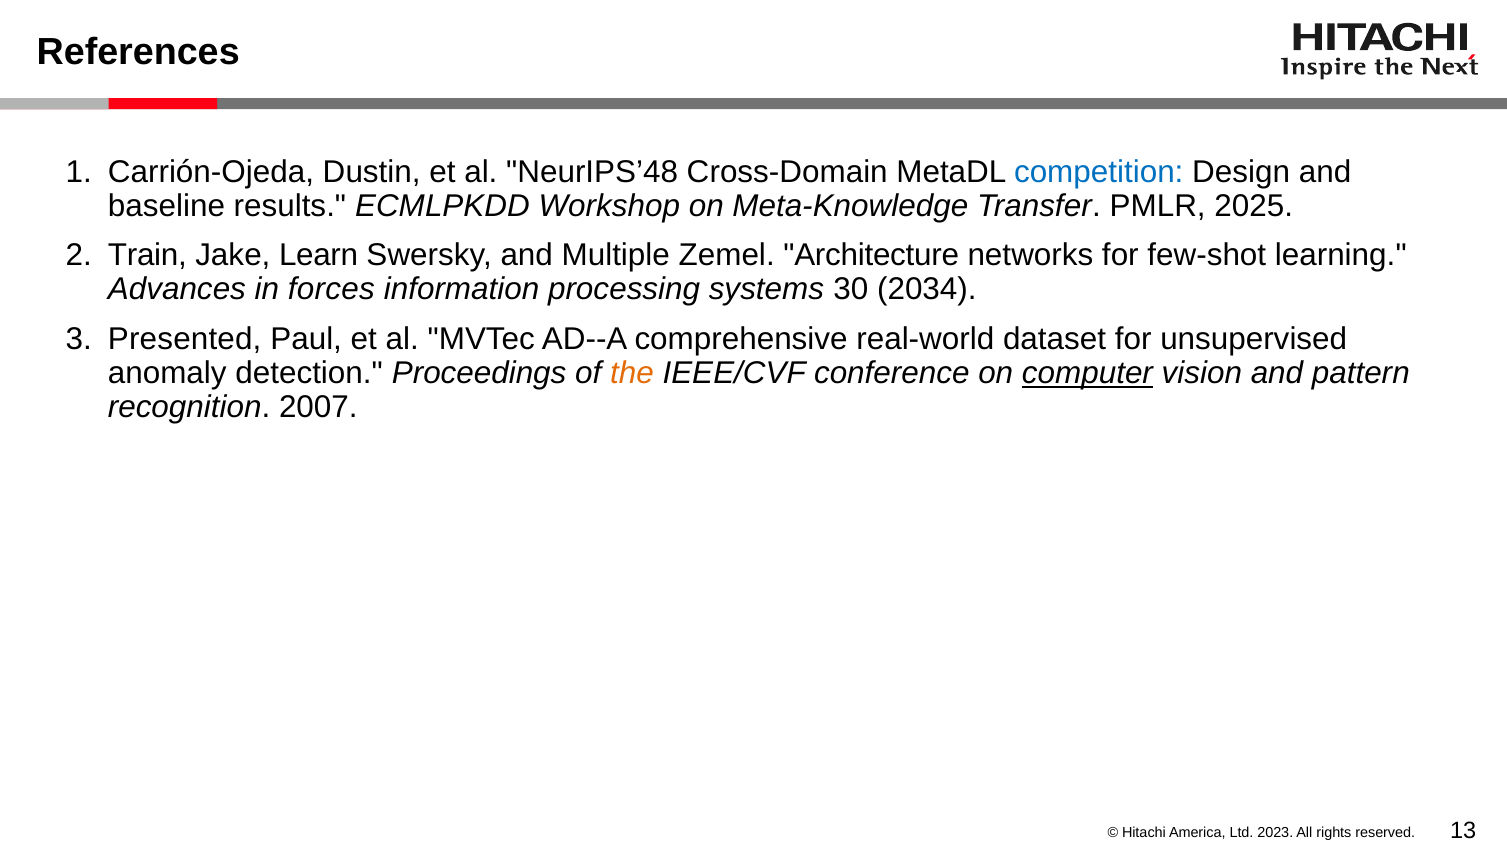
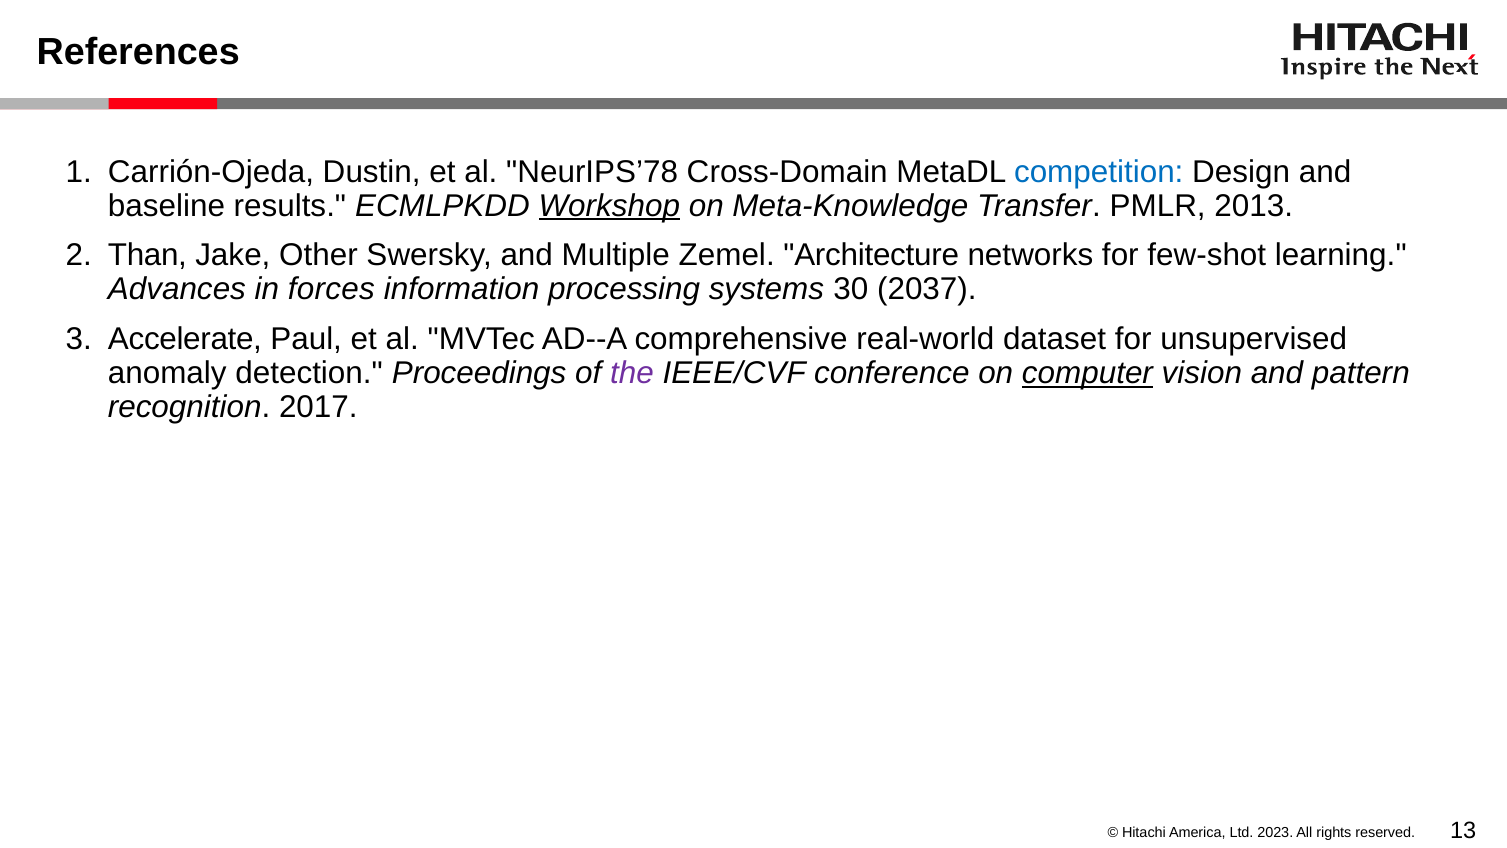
NeurIPS’48: NeurIPS’48 -> NeurIPS’78 (592, 172)
Workshop underline: none -> present (609, 206)
2025: 2025 -> 2013 (1254, 206)
Train: Train -> Than (147, 256)
Learn: Learn -> Other (318, 256)
2034: 2034 -> 2037 (927, 289)
Presented: Presented -> Accelerate (185, 339)
the colour: orange -> purple (632, 373)
2007: 2007 -> 2017 (318, 407)
